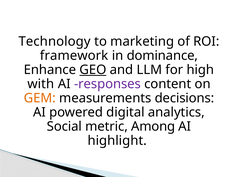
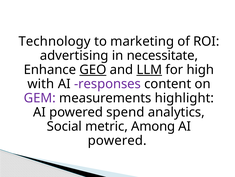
framework: framework -> advertising (74, 55)
dominance: dominance -> necessitate (162, 55)
LLM underline: none -> present (149, 69)
GEM colour: orange -> purple (40, 98)
decisions: decisions -> highlight (184, 98)
digital: digital -> spend (125, 112)
highlight: highlight -> powered (117, 140)
